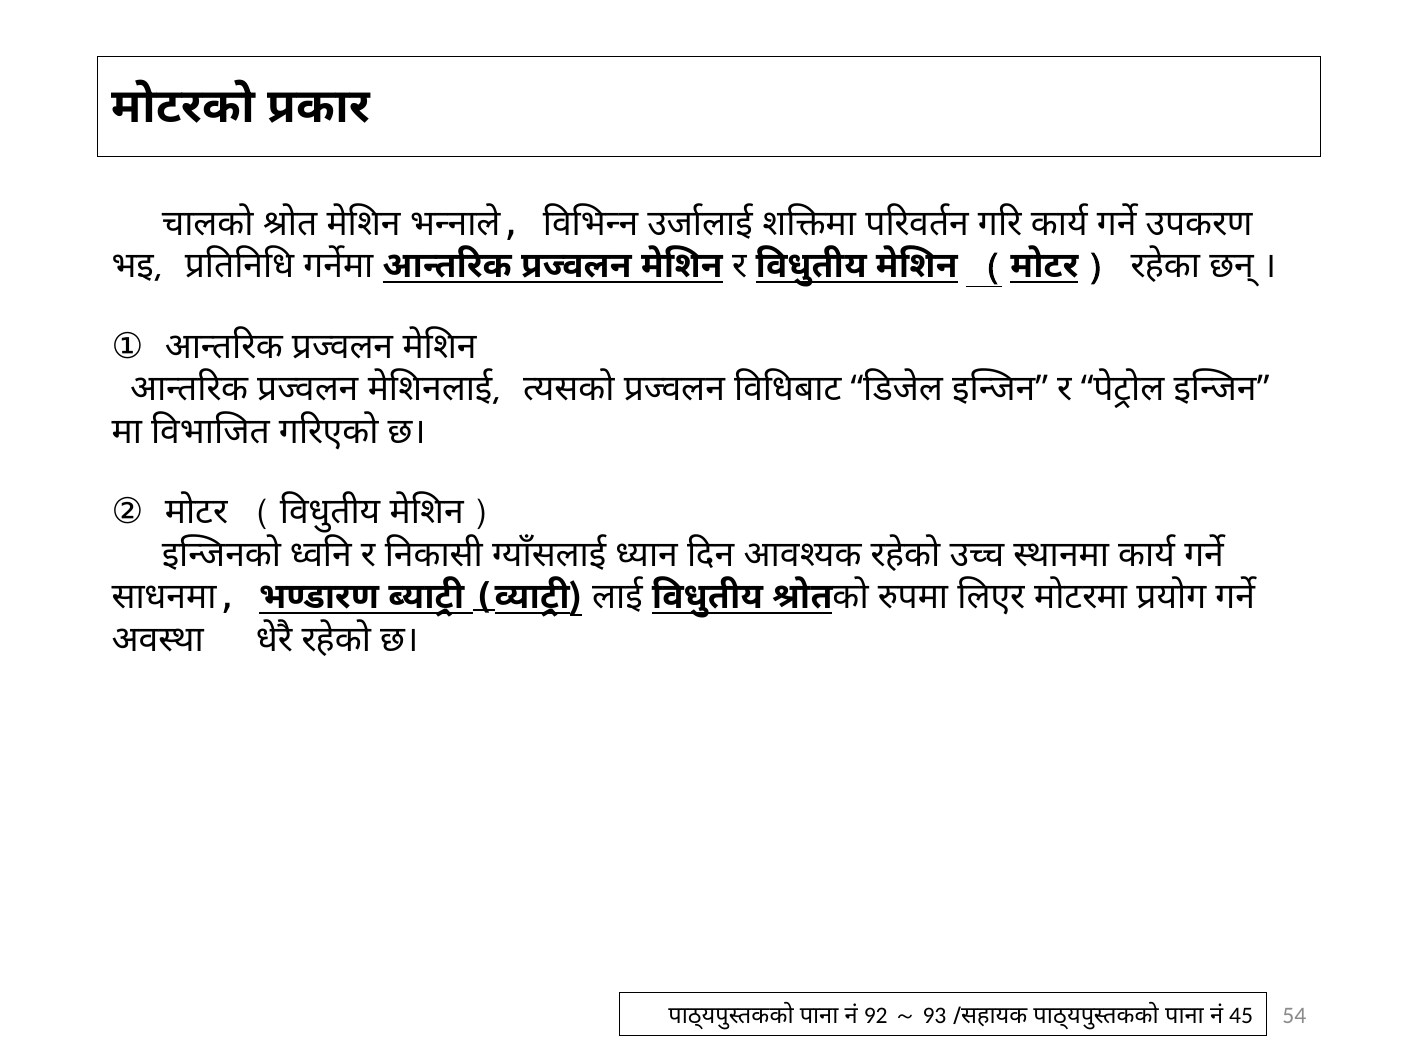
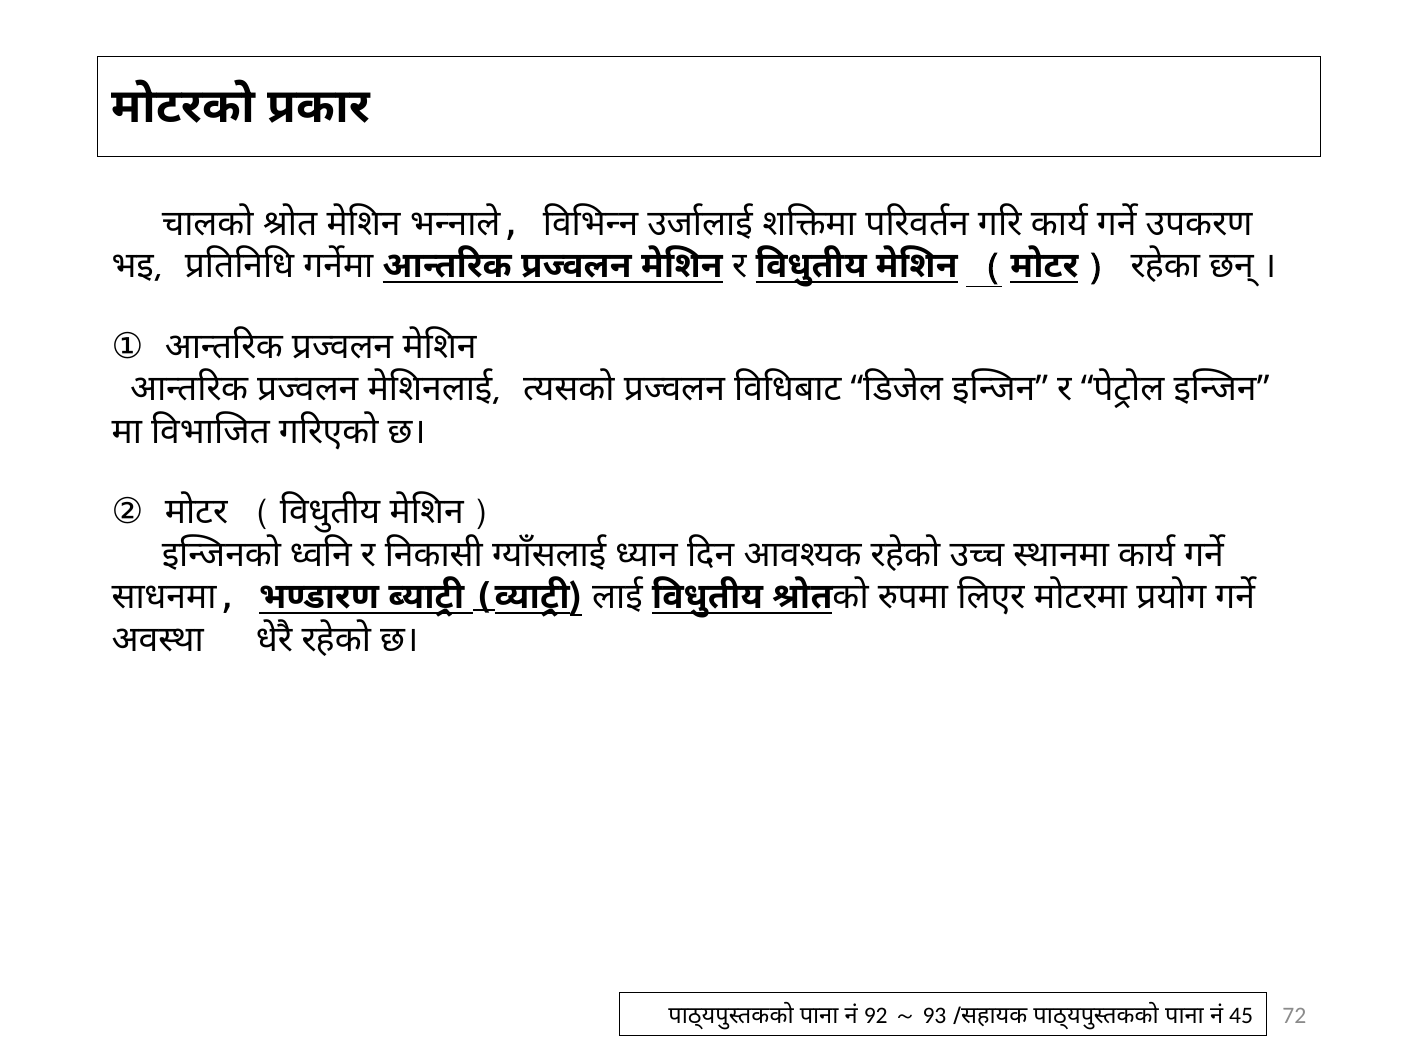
54: 54 -> 72 (1294, 1015)
